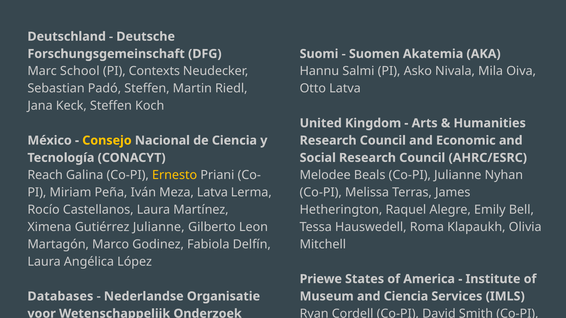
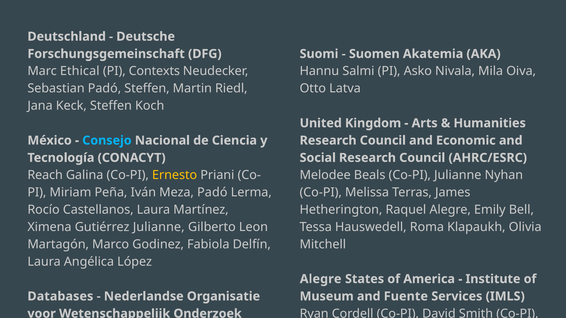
School: School -> Ethical (80, 71)
Consejo colour: yellow -> light blue (107, 141)
Meza Latva: Latva -> Padó (212, 193)
Priewe: Priewe -> Alegre (321, 279)
and Ciencia: Ciencia -> Fuente (406, 297)
